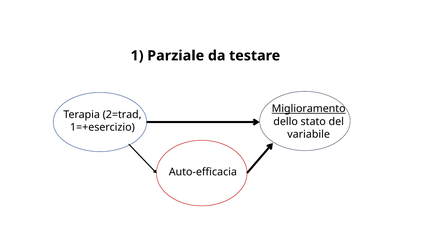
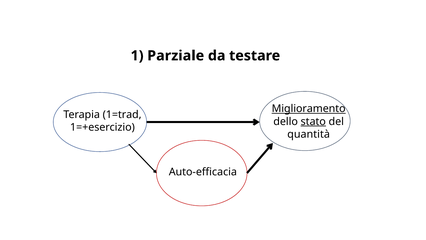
2=trad: 2=trad -> 1=trad (122, 114)
stato underline: none -> present (313, 121)
variabile: variabile -> quantità (309, 134)
